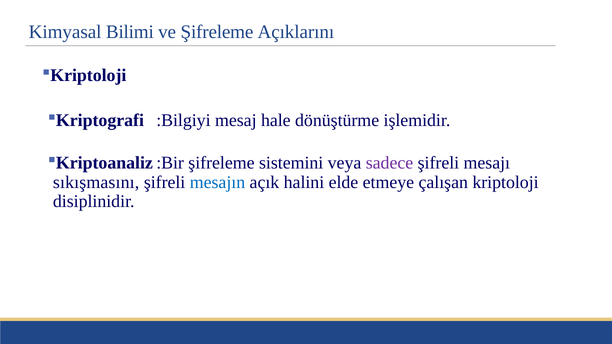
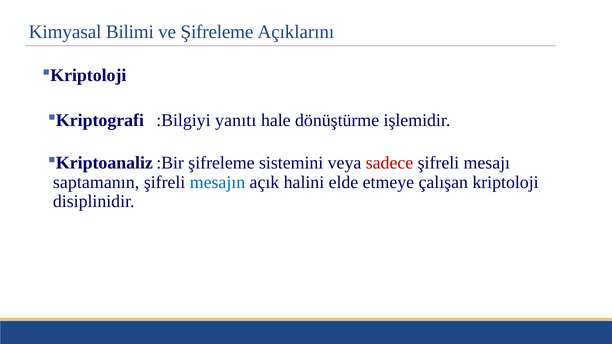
mesaj: mesaj -> yanıtı (236, 120)
sadece colour: purple -> red (390, 163)
sıkışmasını: sıkışmasını -> saptamanın (96, 182)
